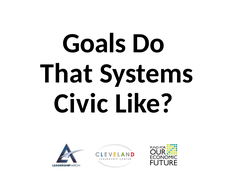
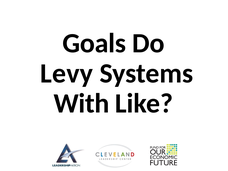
That: That -> Levy (67, 73)
Civic: Civic -> With (81, 103)
